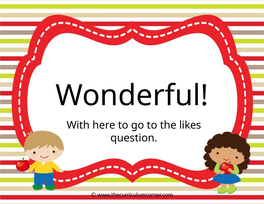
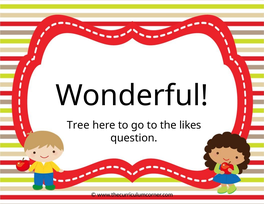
With: With -> Tree (78, 125)
